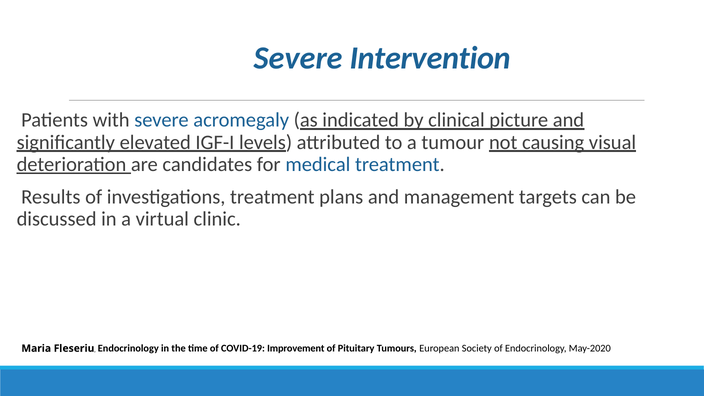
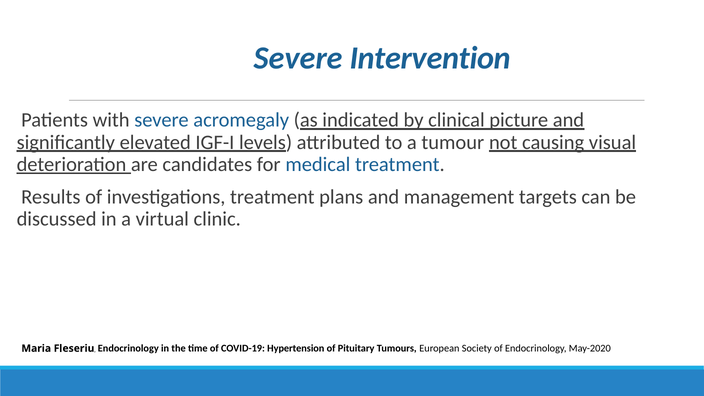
Improvement: Improvement -> Hypertension (296, 348)
